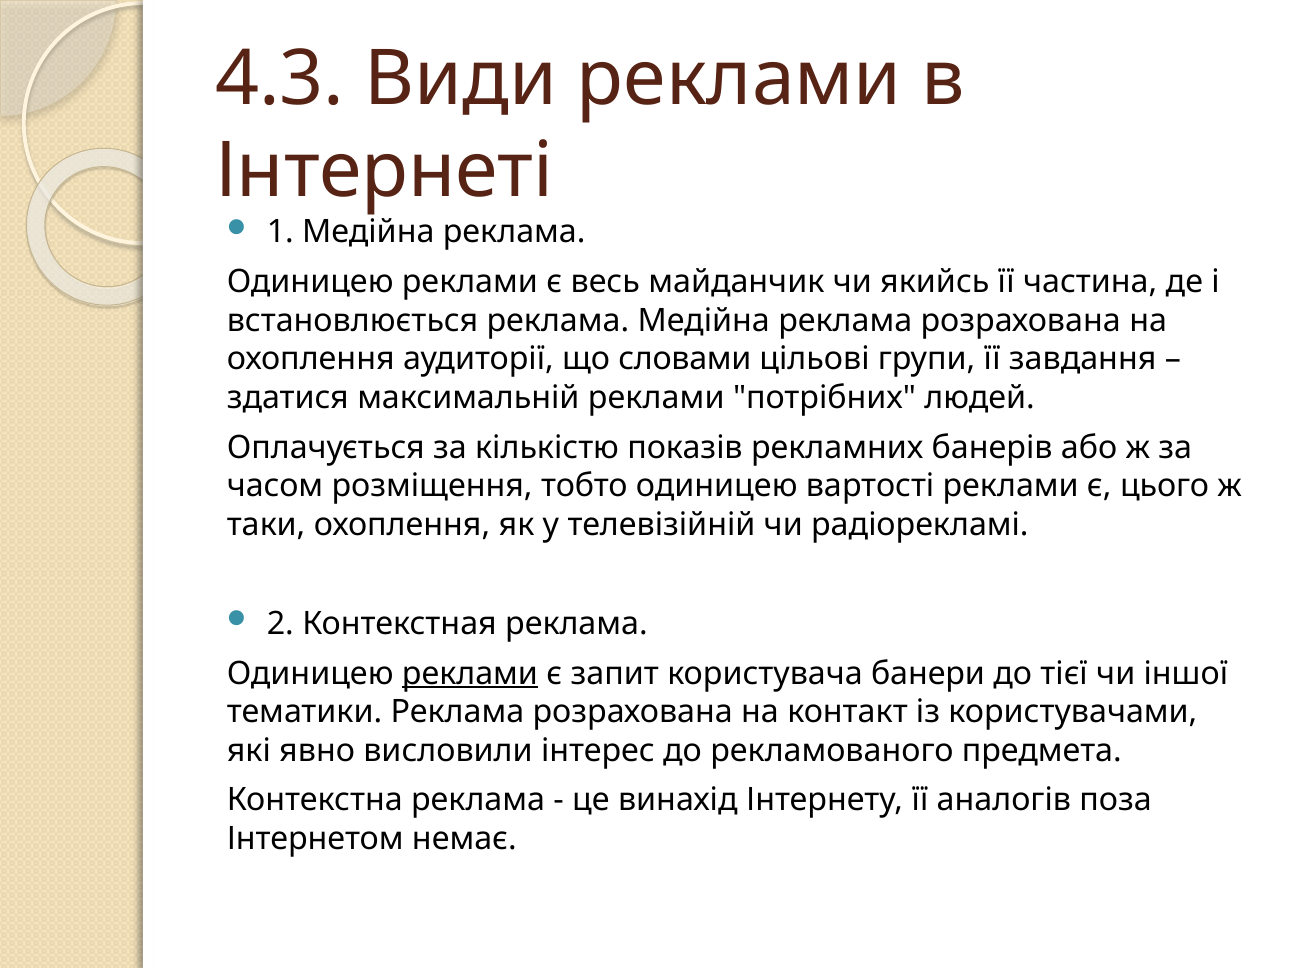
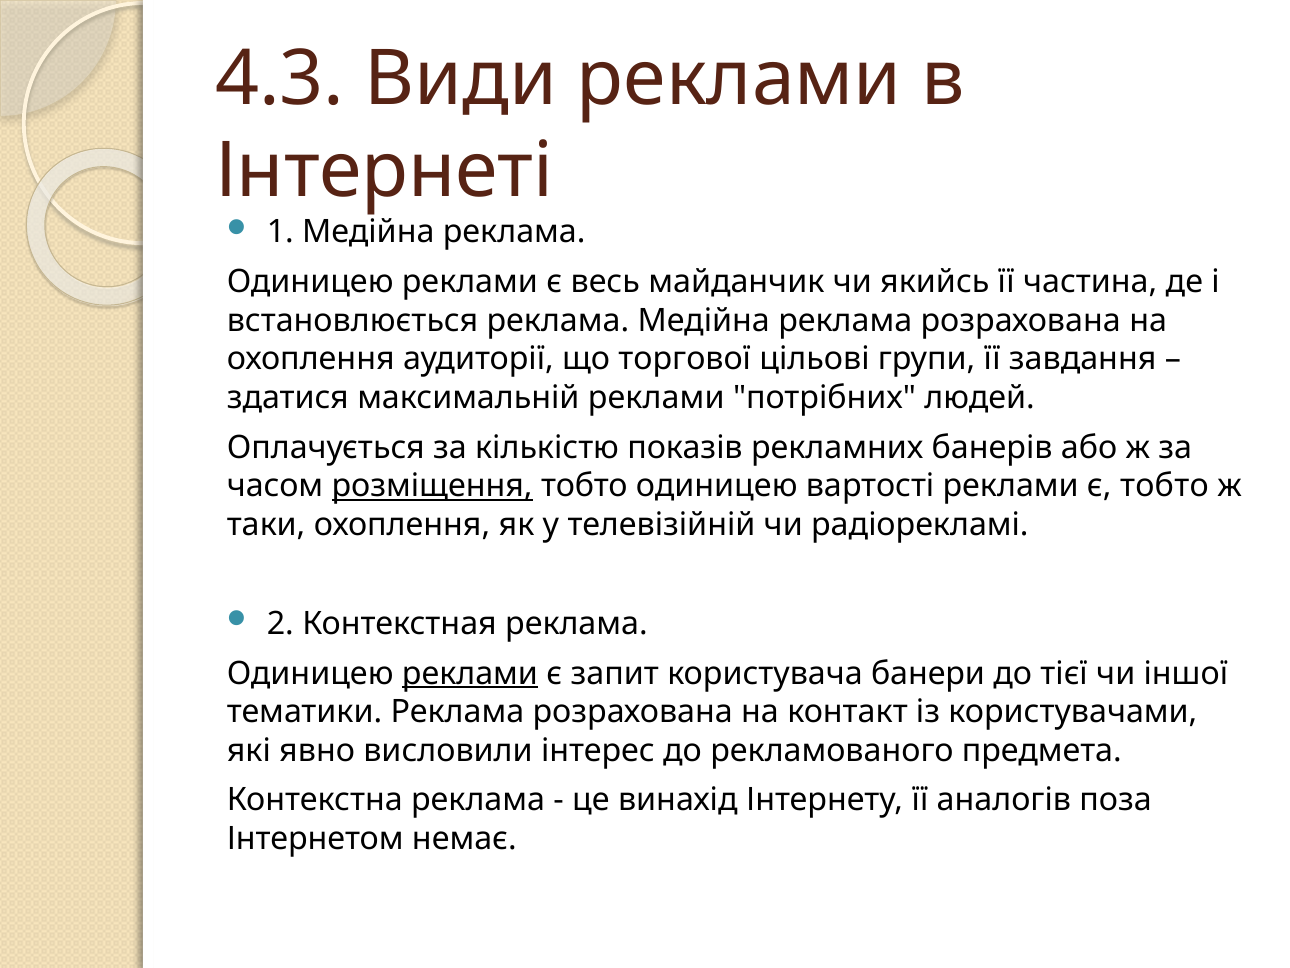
словами: словами -> торгової (685, 359)
розміщення underline: none -> present (432, 486)
є цього: цього -> тобто (1164, 486)
